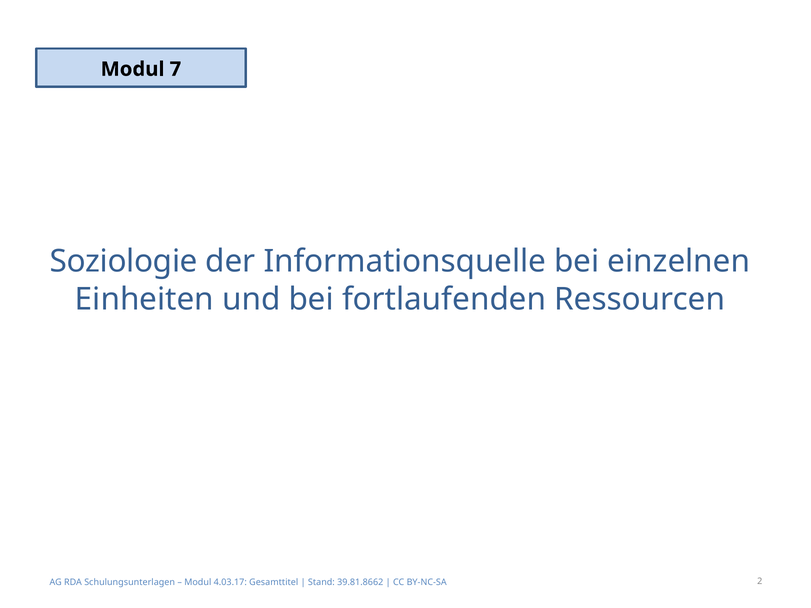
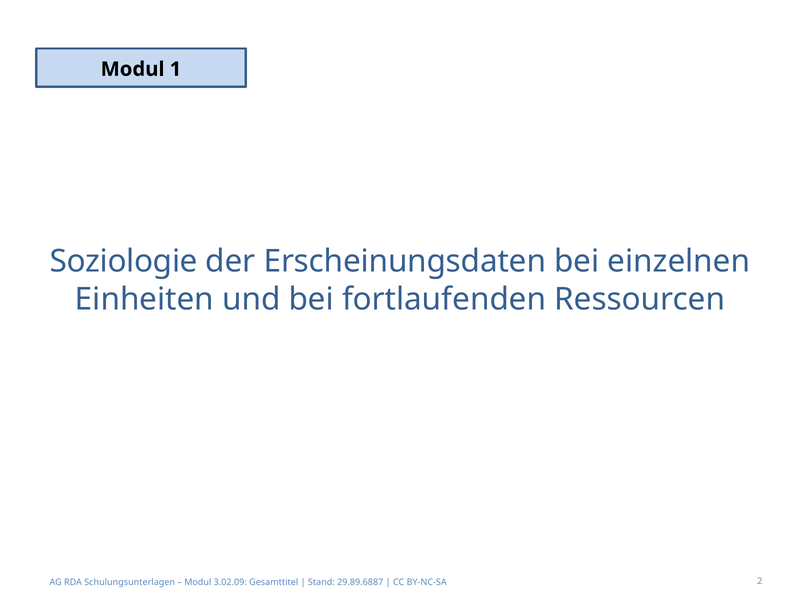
7: 7 -> 1 (175, 69)
Informationsquelle: Informationsquelle -> Erscheinungsdaten (405, 261)
4.03.17: 4.03.17 -> 3.02.09 (230, 582)
39.81.8662: 39.81.8662 -> 29.89.6887 (360, 582)
